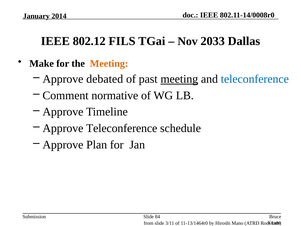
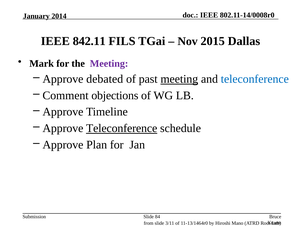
802.12: 802.12 -> 842.11 (89, 41)
2033: 2033 -> 2015 (213, 41)
Make: Make -> Mark (42, 63)
Meeting colour: orange -> purple (109, 63)
normative: normative -> objections (115, 95)
Teleconference underline: none -> present (122, 128)
